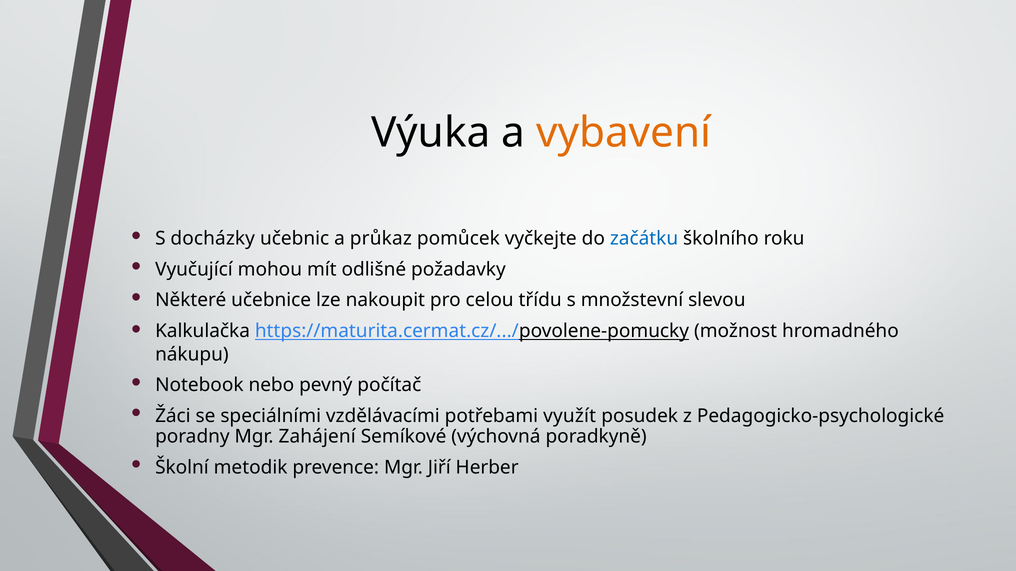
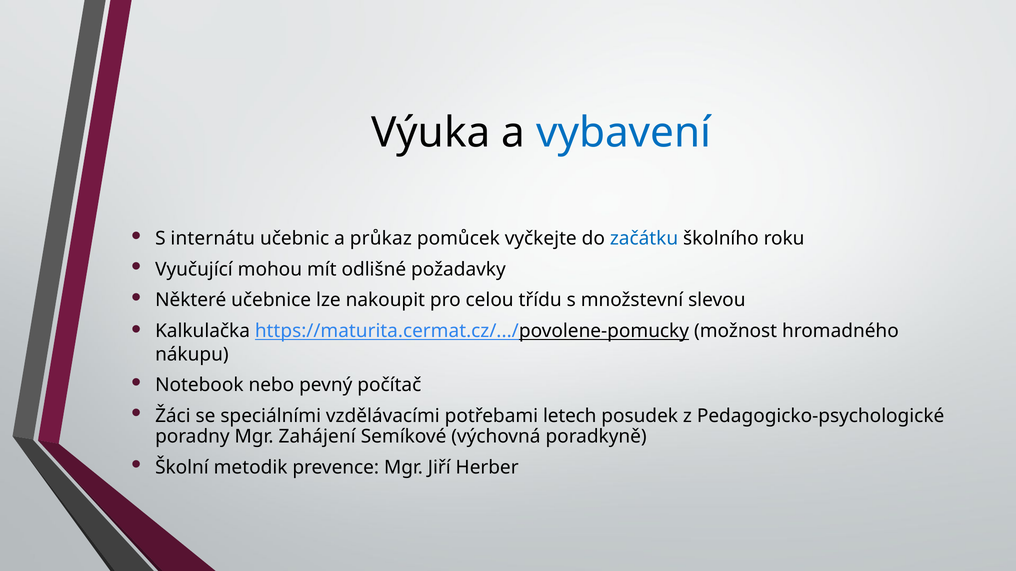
vybavení colour: orange -> blue (624, 133)
docházky: docházky -> internátu (213, 239)
využít: využít -> letech (570, 416)
